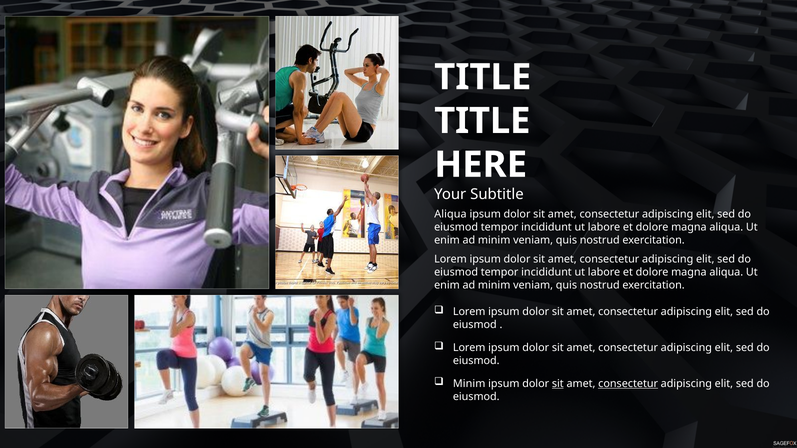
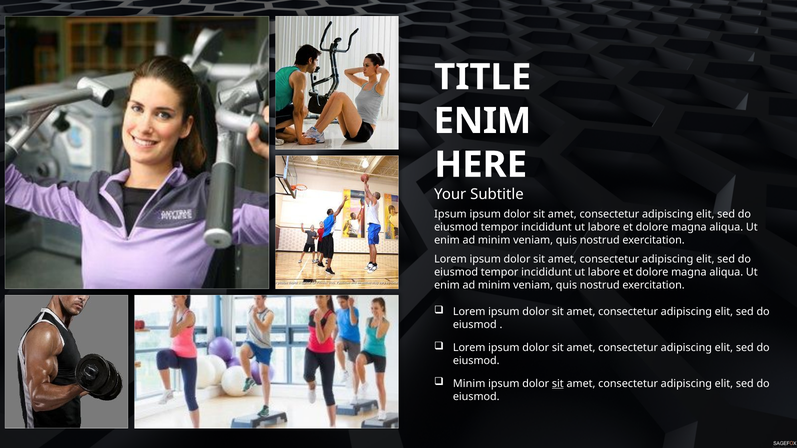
TITLE: TITLE -> ENIM (482, 121)
Aliqua: Aliqua -> Ipsum (450, 214)
consectetur underline: present -> none (628, 384)
